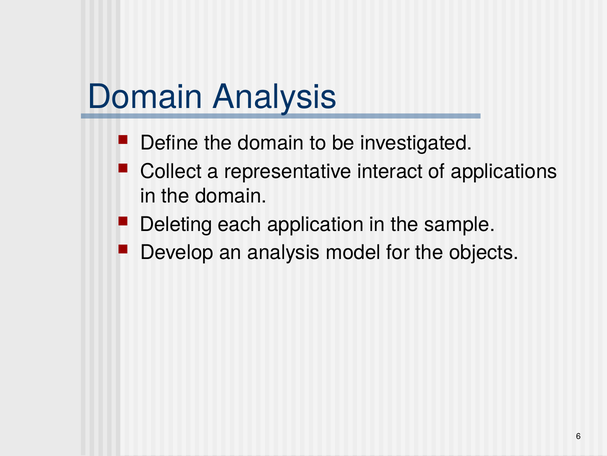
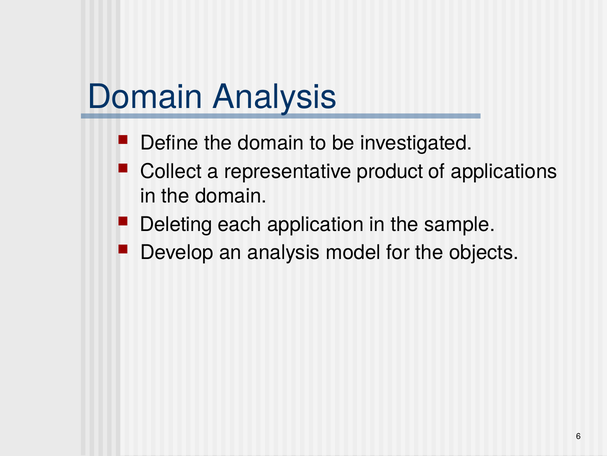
interact: interact -> product (390, 171)
